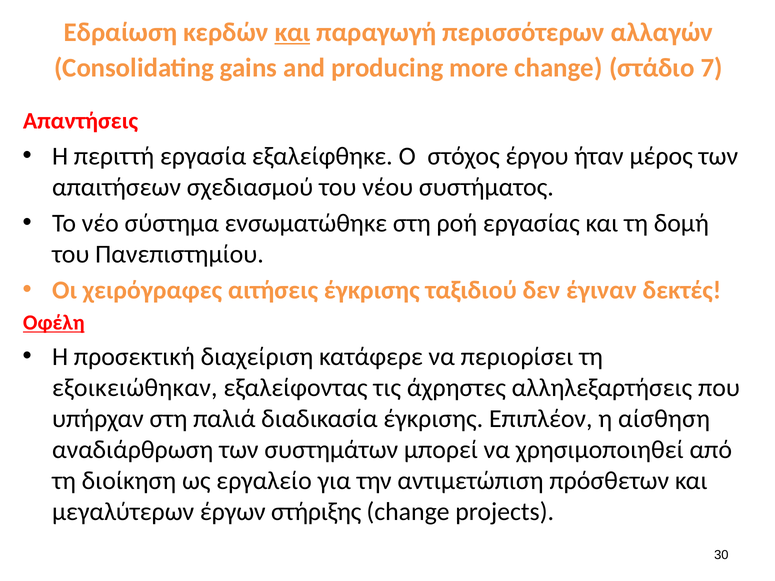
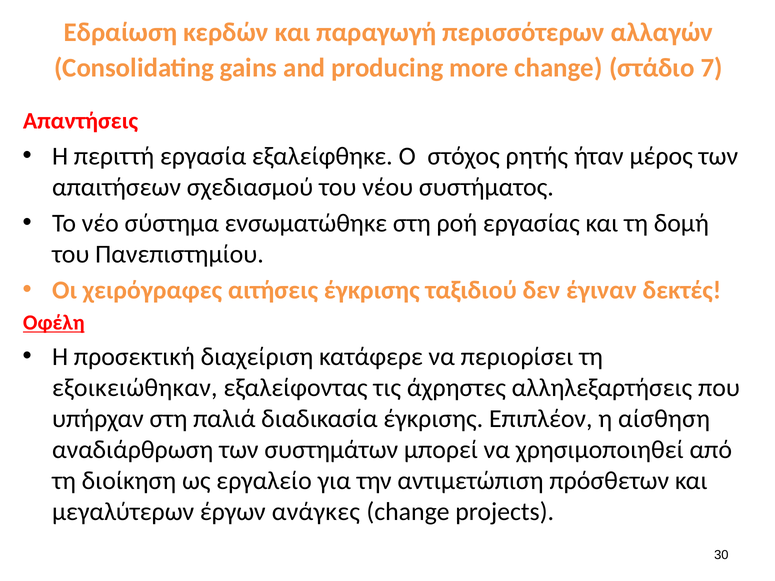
και underline: present -> none (293, 32)
έργου: έργου -> ρητής (537, 156)
στήριξης: στήριξης -> ανάγκες (316, 512)
